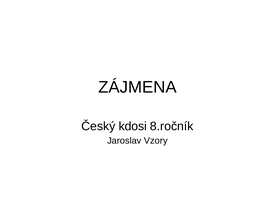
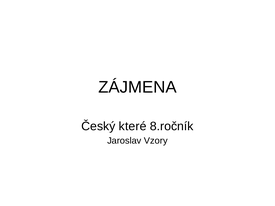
kdosi: kdosi -> které (133, 126)
